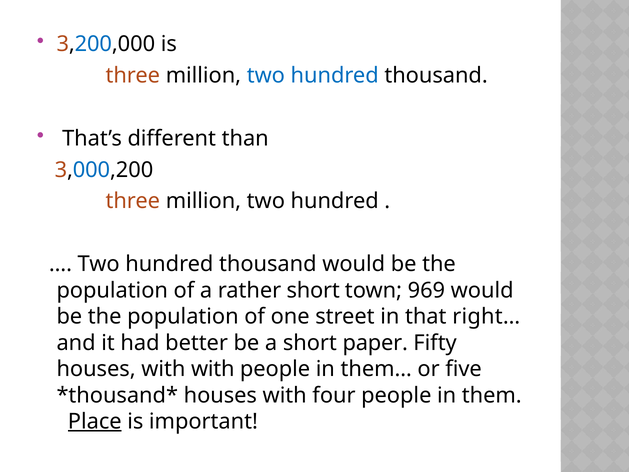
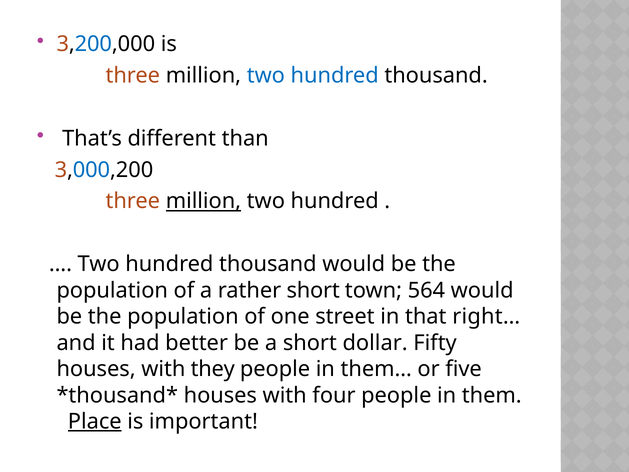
million underline: none -> present (203, 201)
969: 969 -> 564 (426, 290)
paper: paper -> dollar (375, 343)
with with: with -> they (213, 369)
